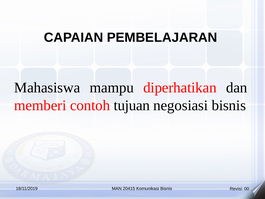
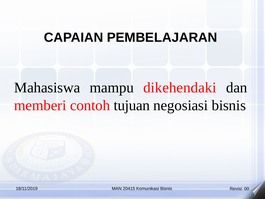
diperhatikan: diperhatikan -> dikehendaki (180, 88)
